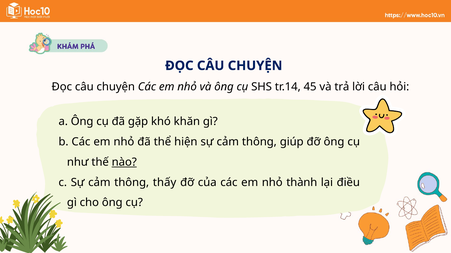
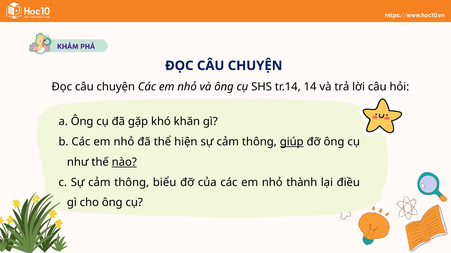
45: 45 -> 14 (310, 87)
giúp underline: none -> present (292, 142)
thấy: thấy -> biểu (165, 183)
